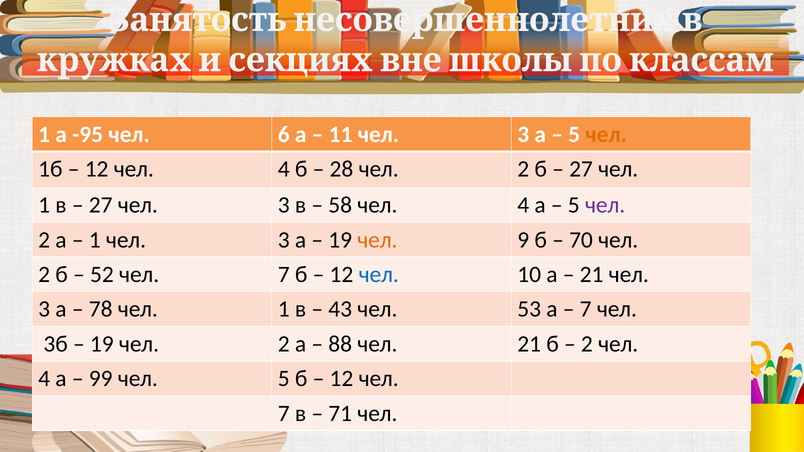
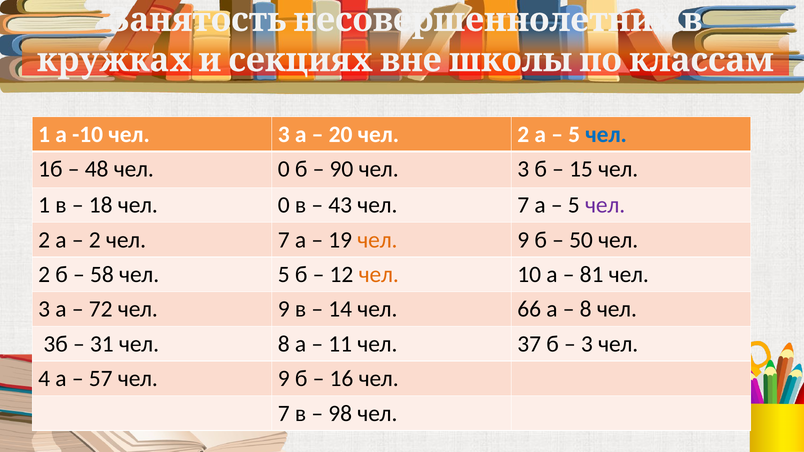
-95: -95 -> -10 (88, 134)
6: 6 -> 3 (284, 134)
11: 11 -> 20 (341, 134)
3: 3 -> 2 (523, 134)
чел colour: orange -> blue (606, 134)
12: 12 -> 48 (97, 169)
4: 4 -> 0 (284, 169)
28: 28 -> 90 (341, 169)
2: 2 -> 3 (523, 169)
27: 27 -> 15 (581, 169)
27: 27 -> 18 (101, 205)
3: 3 -> 0 (284, 205)
58: 58 -> 43 (340, 205)
4: 4 -> 7 (523, 205)
1: 1 -> 2 (95, 240)
3: 3 -> 7 (284, 240)
70: 70 -> 50 (581, 240)
52: 52 -> 58 (102, 275)
7: 7 -> 5 (284, 275)
чел colour: blue -> orange (379, 275)
21: 21 -> 81 (592, 275)
78: 78 -> 72 (101, 309)
1: 1 -> 9 (284, 309)
43: 43 -> 14 (340, 309)
53: 53 -> 66 (529, 309)
7: 7 -> 8 (586, 309)
19: 19 -> 31 (102, 344)
2: 2 -> 8 (284, 344)
88: 88 -> 11 (340, 344)
чел 21: 21 -> 37 (529, 344)
2: 2 -> 3 (587, 344)
99: 99 -> 57 (101, 379)
5: 5 -> 9 (284, 379)
12: 12 -> 16 (341, 379)
71: 71 -> 98 (340, 414)
